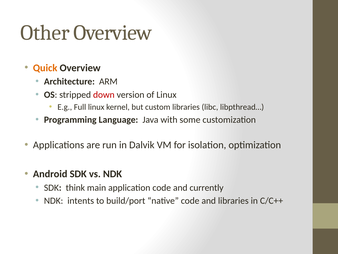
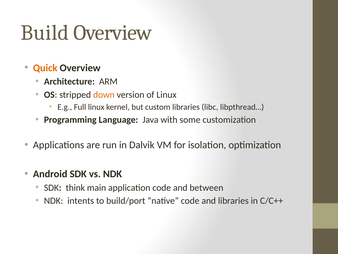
Other: Other -> Build (45, 33)
down colour: red -> orange (104, 95)
currently: currently -> between (206, 187)
